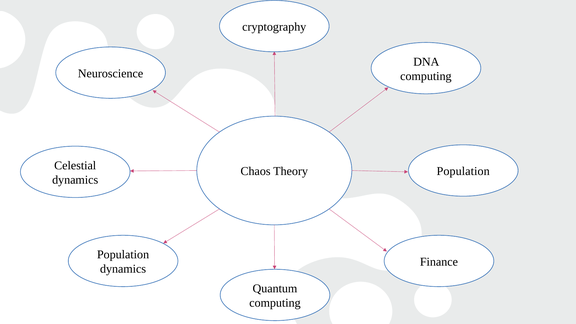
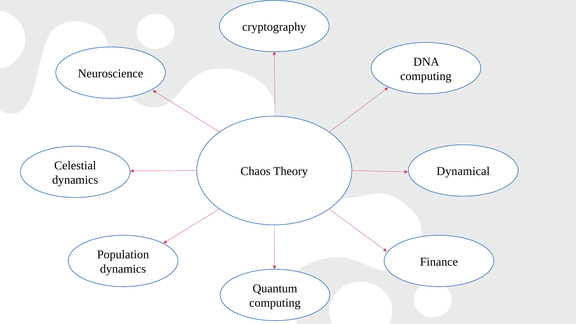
Population: Population -> Dynamical (463, 171)
